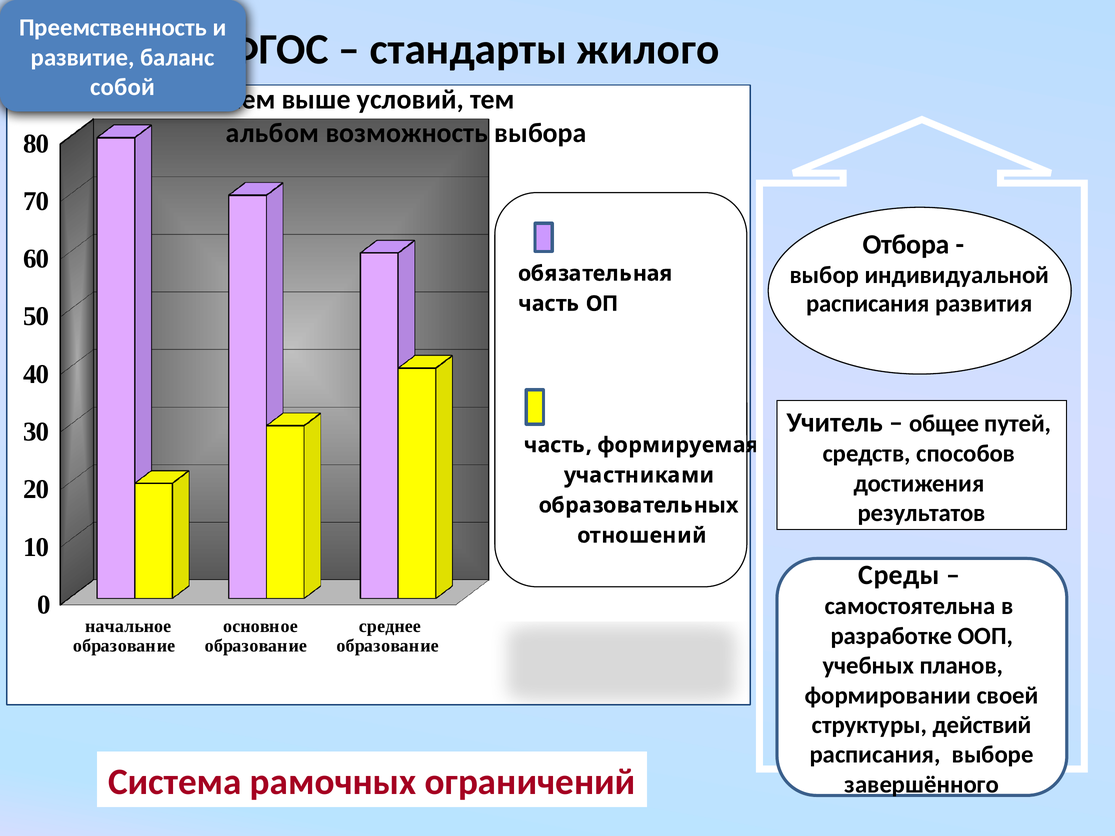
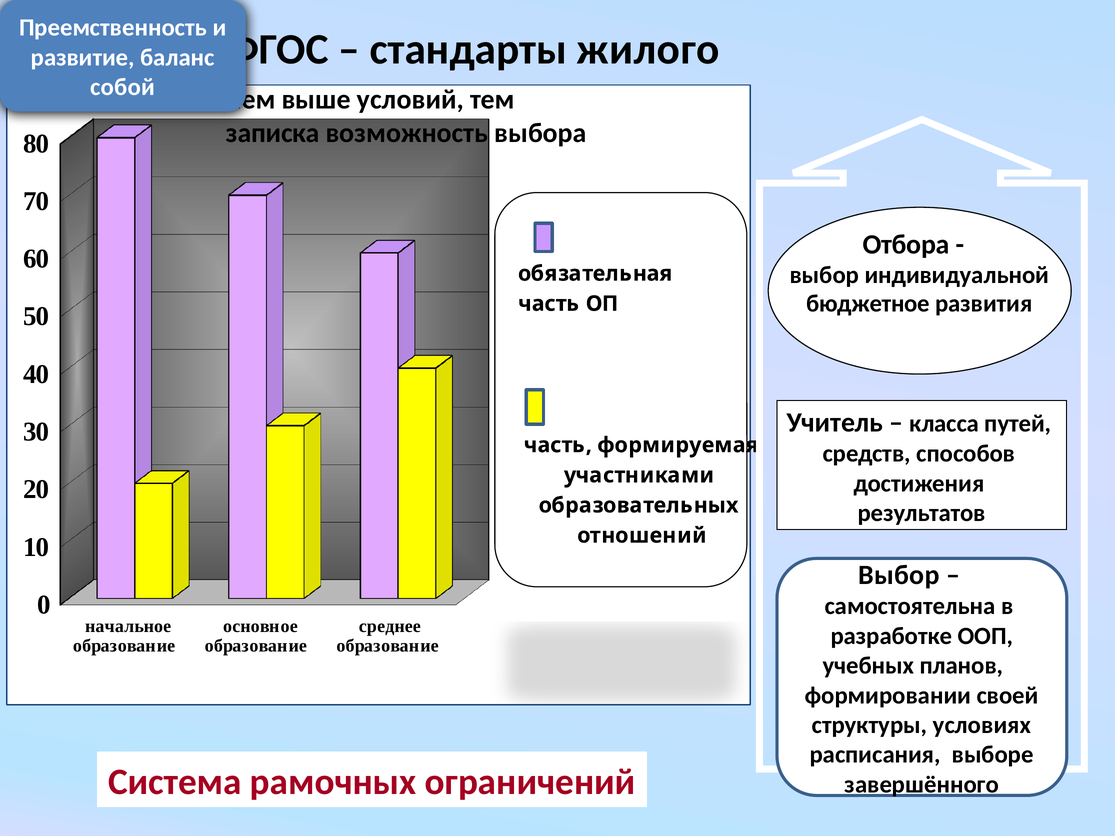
альбом: альбом -> записка (273, 133)
расписания: расписания -> бюджетное (868, 304)
общее: общее -> класса (944, 424)
Среды: Среды -> Выбор (899, 575)
действий: действий -> условиях (982, 725)
